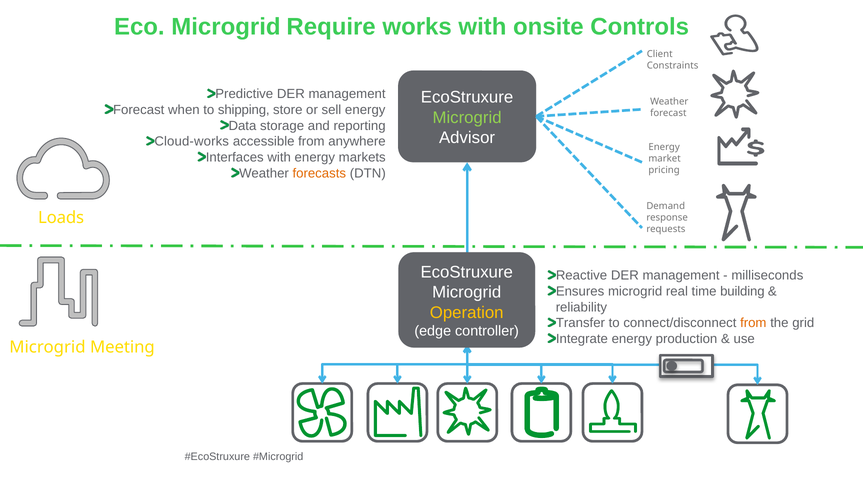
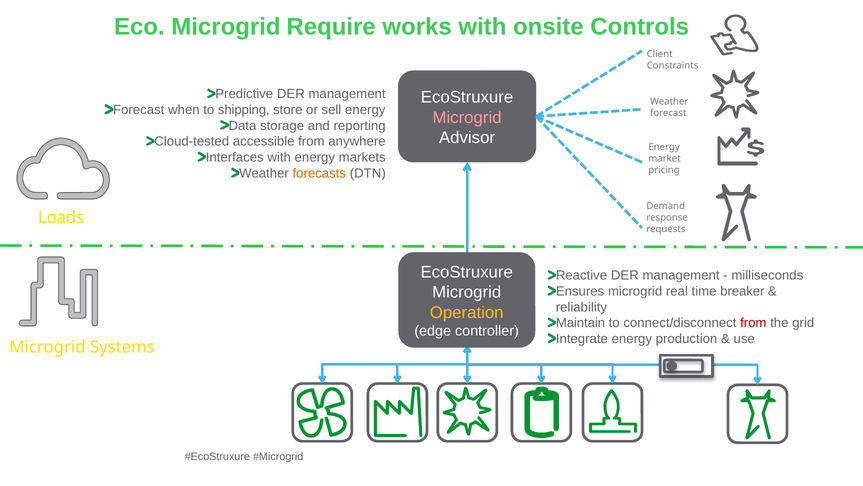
Microgrid colour: light green -> pink (467, 117)
Cloud-works: Cloud-works -> Cloud-tested (192, 141)
building: building -> breaker (742, 291)
Transfer: Transfer -> Maintain (580, 323)
from colour: orange -> red (753, 323)
Meeting: Meeting -> Systems (122, 347)
